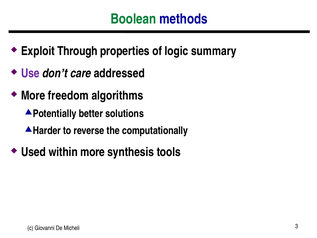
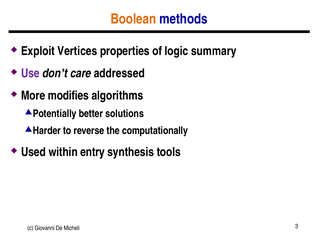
Boolean colour: green -> orange (133, 19)
Through: Through -> Vertices (77, 51)
freedom: freedom -> modifies (68, 95)
within more: more -> entry (93, 152)
